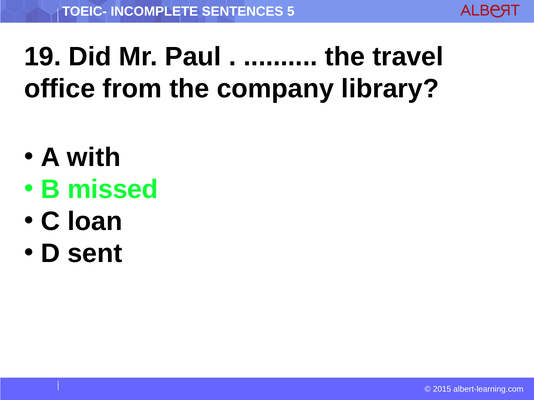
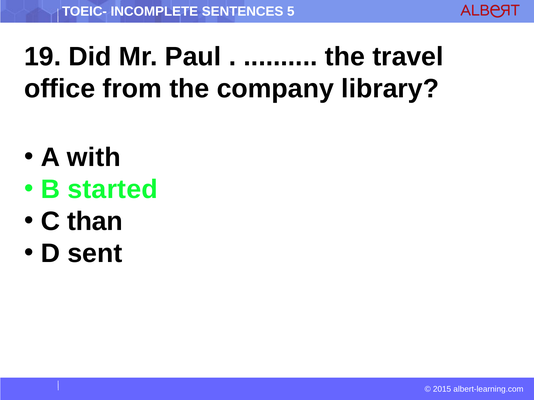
missed: missed -> started (113, 190)
loan: loan -> than (95, 222)
